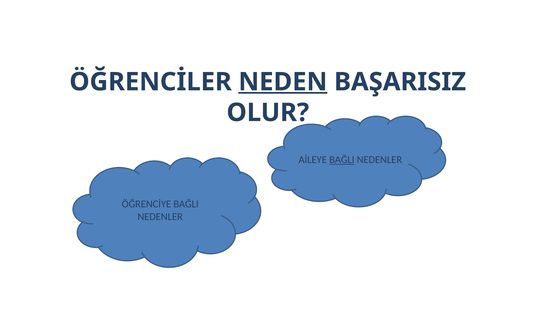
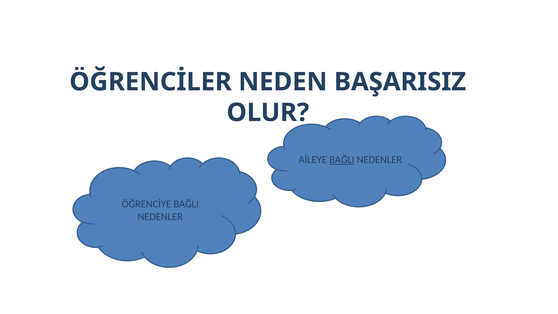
NEDEN underline: present -> none (283, 82)
